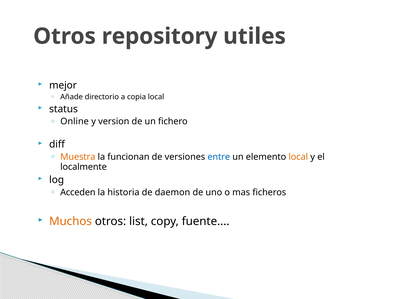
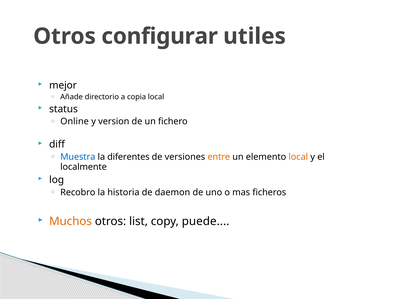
repository: repository -> configurar (160, 36)
Muestra colour: orange -> blue (78, 157)
funcionan: funcionan -> diferentes (128, 157)
entre colour: blue -> orange (219, 157)
Acceden: Acceden -> Recobro (78, 192)
fuente: fuente -> puede (206, 221)
